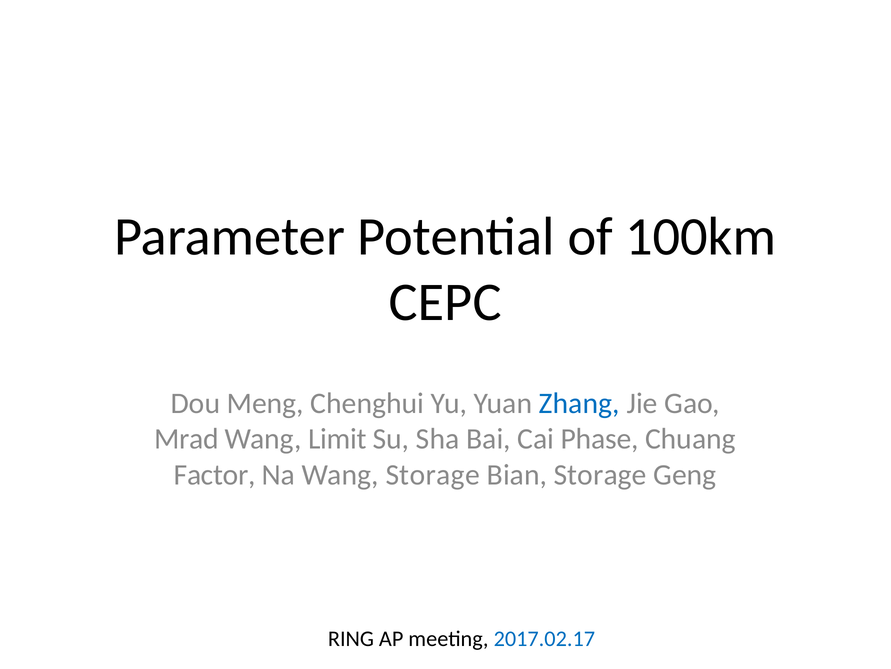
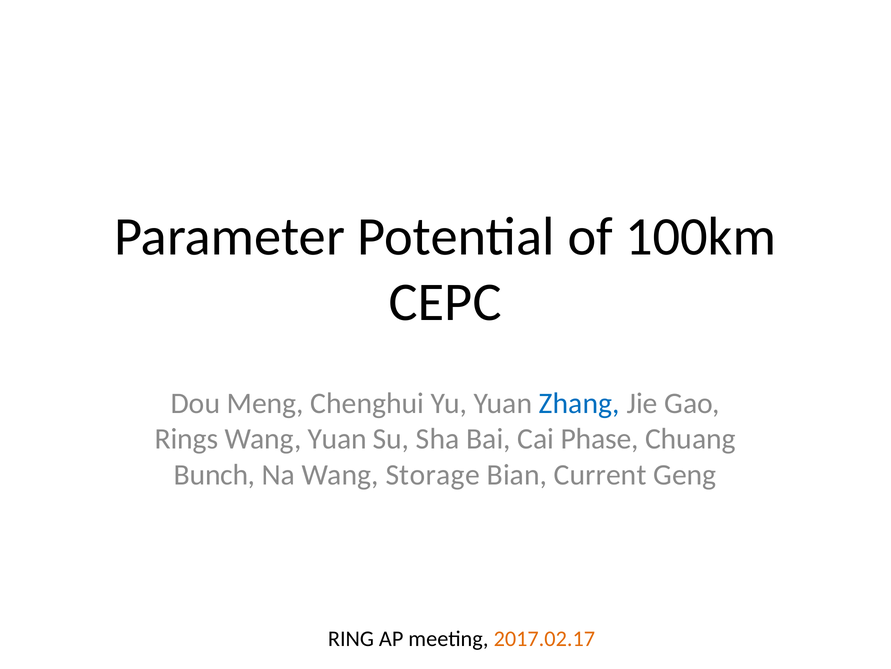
Mrad: Mrad -> Rings (186, 439)
Wang Limit: Limit -> Yuan (337, 439)
Factor: Factor -> Bunch (215, 474)
Bian Storage: Storage -> Current (600, 474)
2017.02.17 colour: blue -> orange (544, 638)
